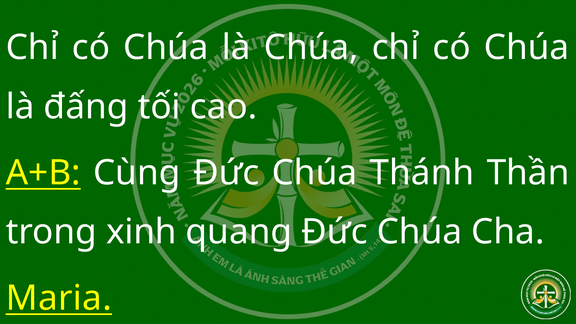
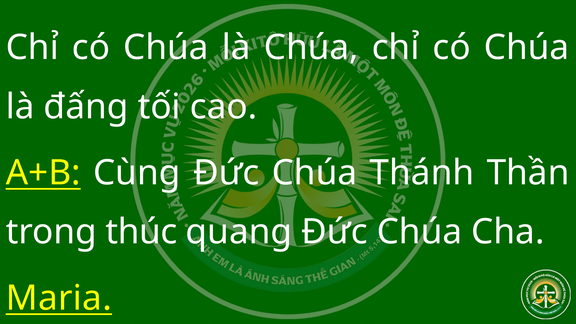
xinh: xinh -> thúc (141, 232)
